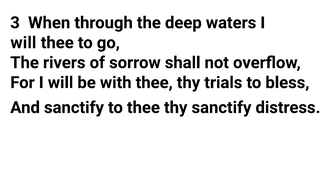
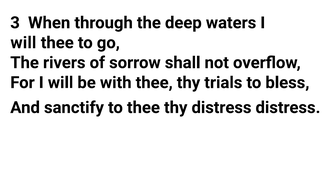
thy sanctify: sanctify -> distress (222, 108)
